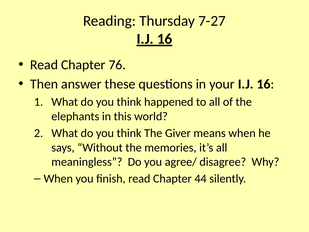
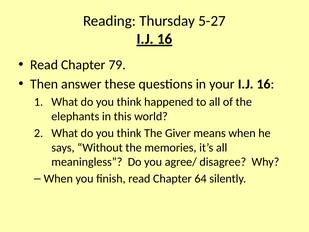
7-27: 7-27 -> 5-27 (212, 21)
76: 76 -> 79 (117, 65)
44: 44 -> 64 (201, 179)
